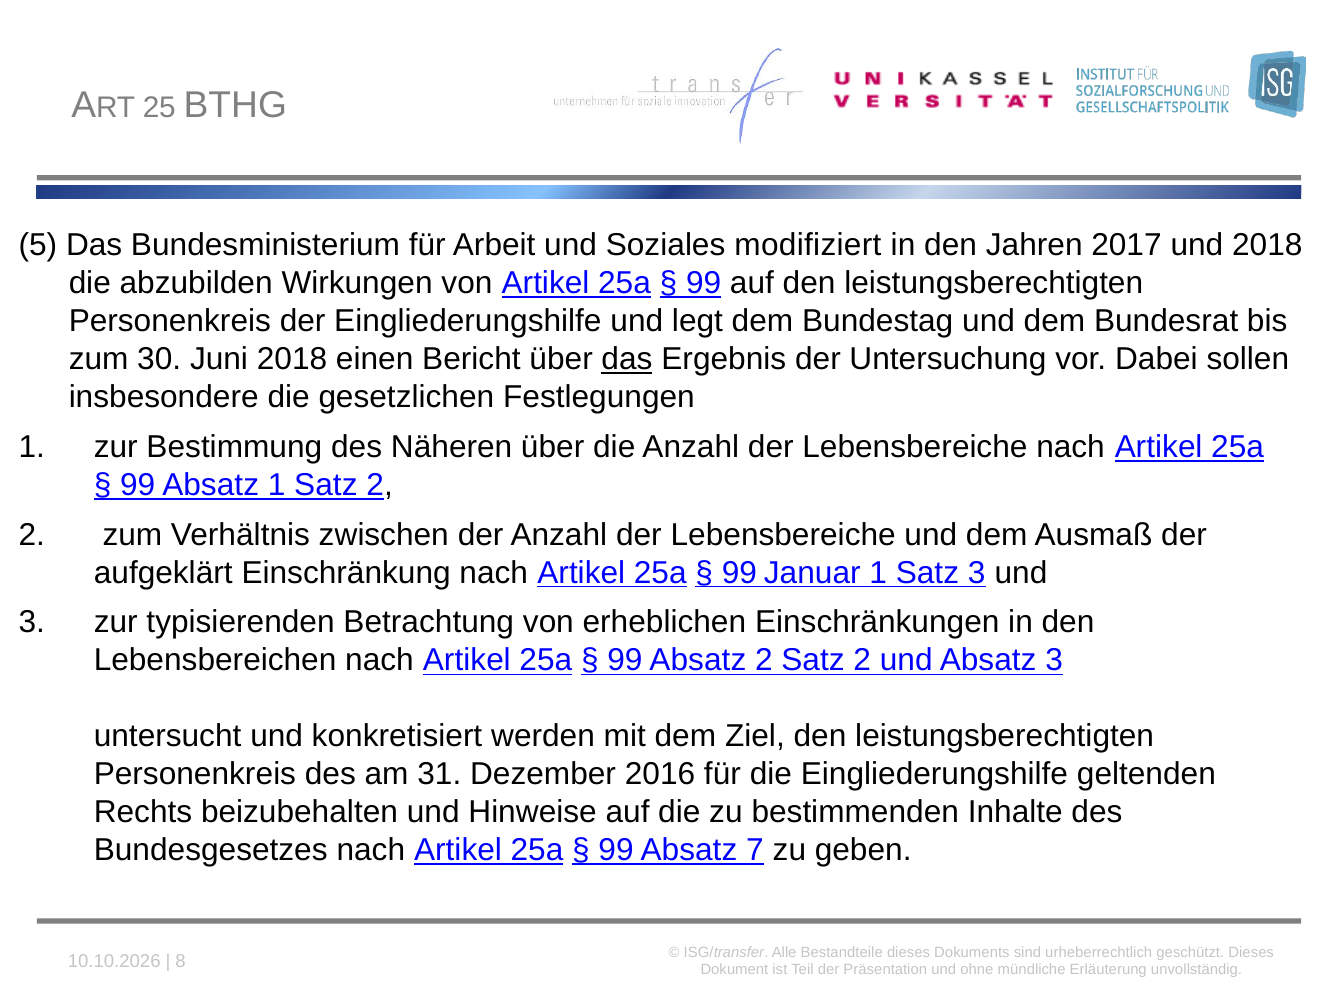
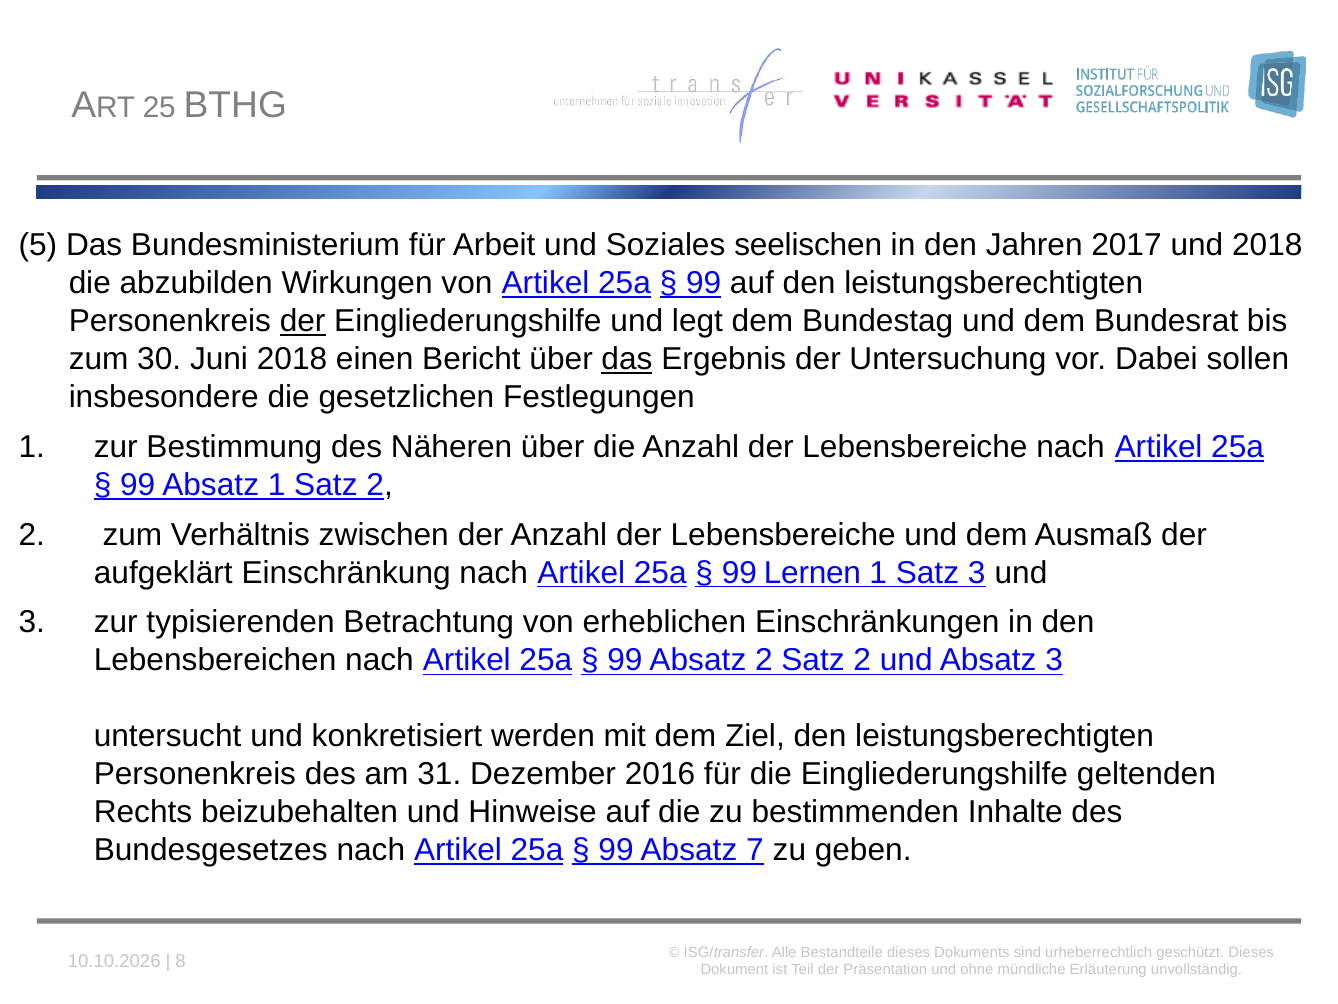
modifiziert: modifiziert -> seelischen (808, 245)
der underline: none -> present (303, 321)
Januar: Januar -> Lernen (812, 572)
